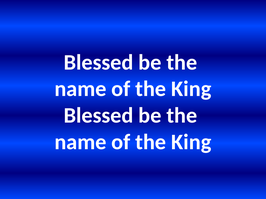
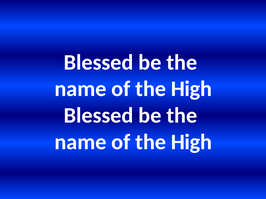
King: King -> High (191, 89)
King: King -> High (191, 142)
